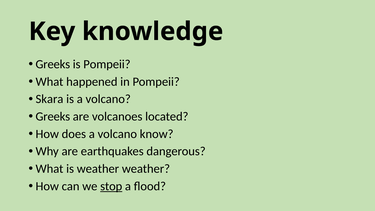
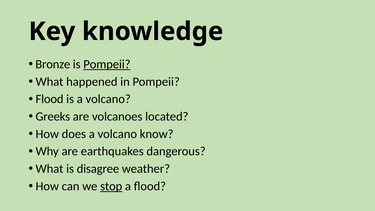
Greeks: Greeks -> Bronze (53, 64)
Pompeii underline: none -> present (107, 64)
Skara: Skara -> Flood (50, 99)
is weather: weather -> disagree (98, 169)
